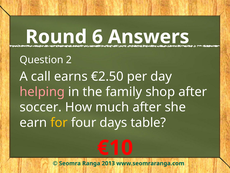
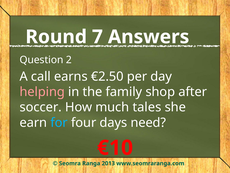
6: 6 -> 7 (97, 37)
much after: after -> tales (147, 107)
for colour: yellow -> light blue (59, 122)
table: table -> need (148, 122)
